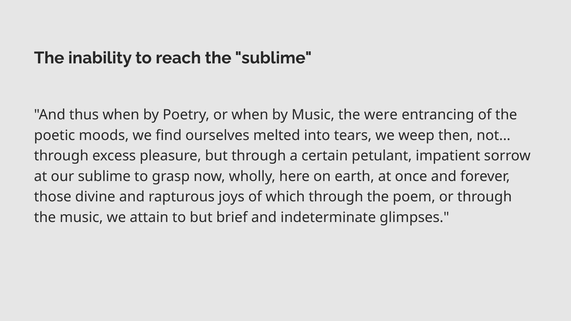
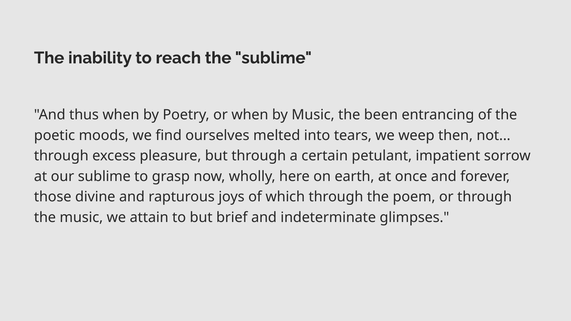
were: were -> been (381, 115)
